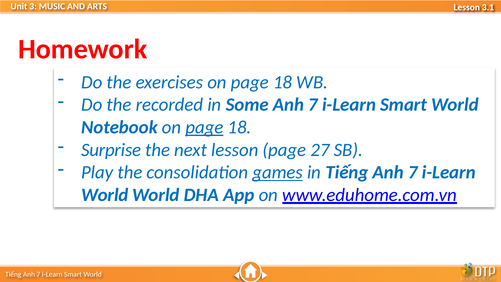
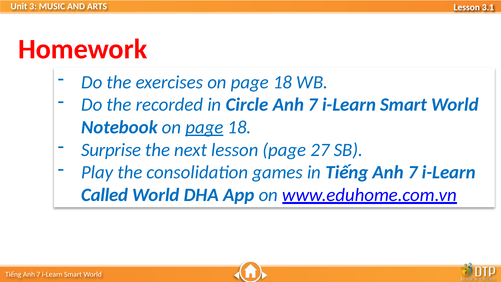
Some: Some -> Circle (247, 105)
games underline: present -> none (278, 172)
World: World -> Called (105, 195)
